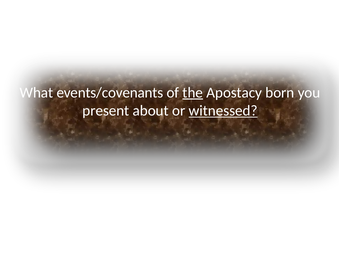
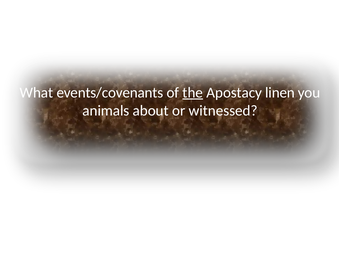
born: born -> linen (280, 92)
present: present -> animals (106, 110)
witnessed underline: present -> none (223, 110)
